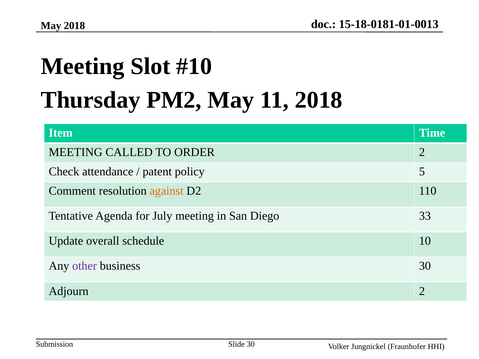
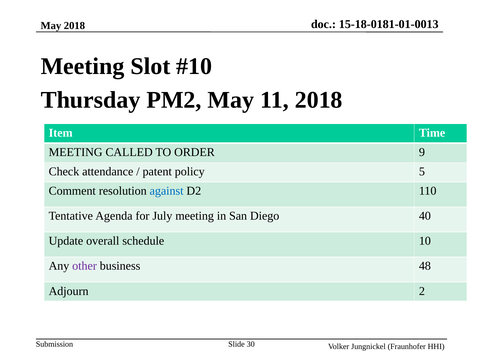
ORDER 2: 2 -> 9 (422, 152)
against colour: orange -> blue (167, 191)
33: 33 -> 40 (425, 216)
business 30: 30 -> 48 (425, 266)
